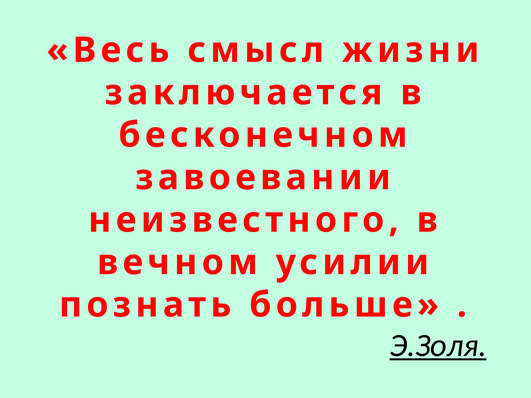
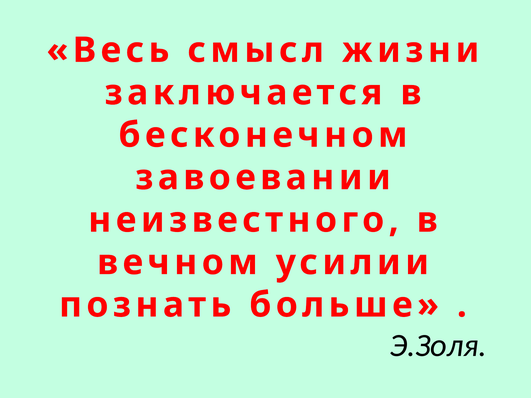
Э.Золя underline: present -> none (438, 346)
